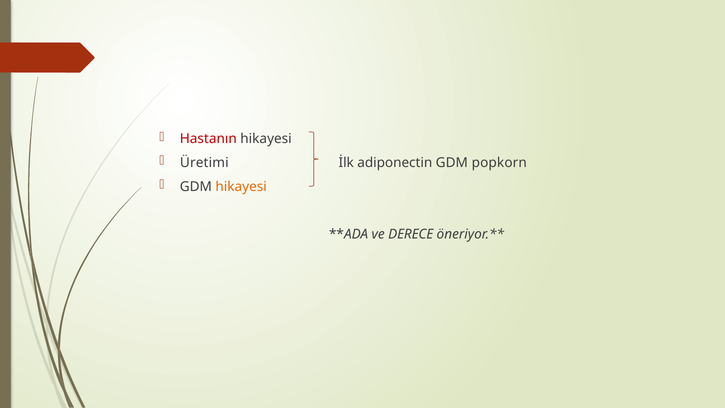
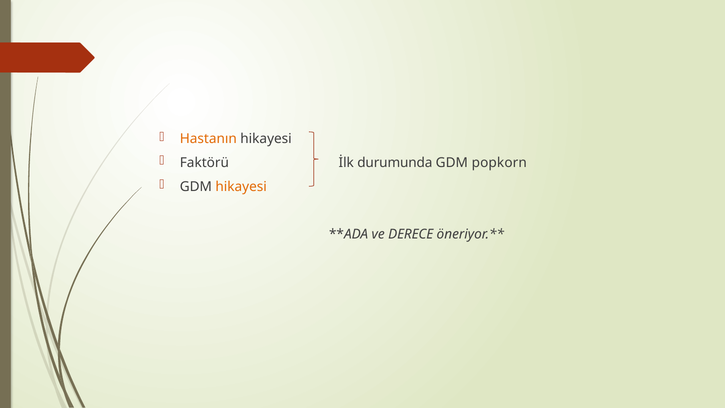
Hastanın colour: red -> orange (208, 139)
Üretimi: Üretimi -> Faktörü (204, 163)
adiponectin: adiponectin -> durumunda (395, 163)
